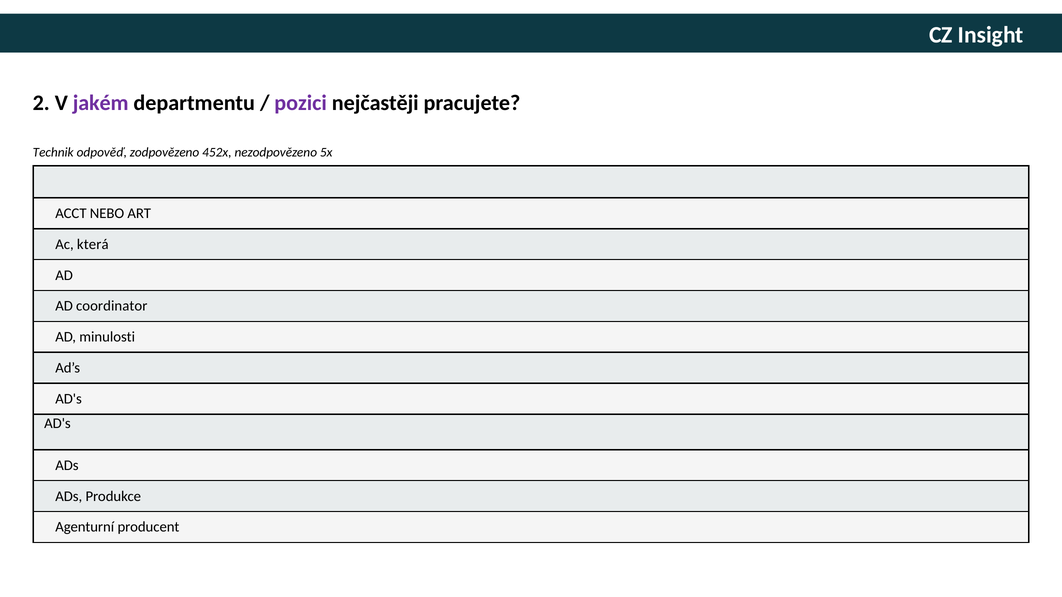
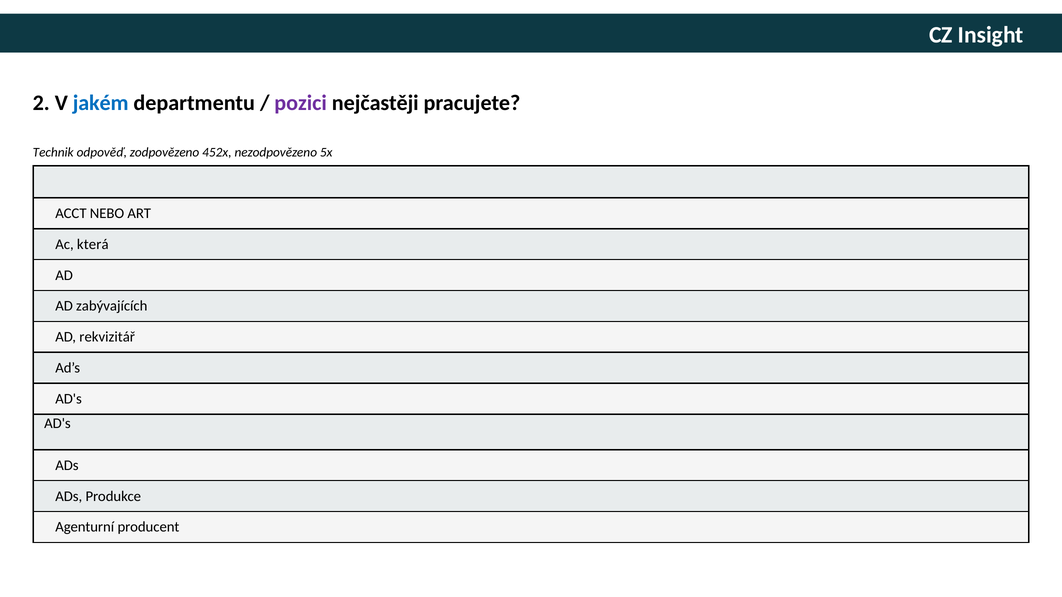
jakém colour: purple -> blue (101, 103)
coordinator: coordinator -> zabývajících (112, 306)
minulosti: minulosti -> rekvizitář (107, 337)
